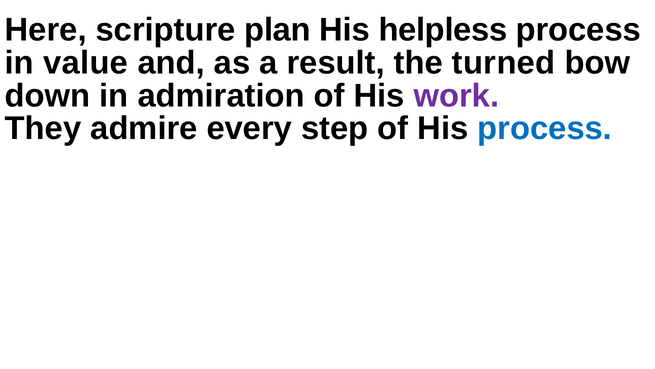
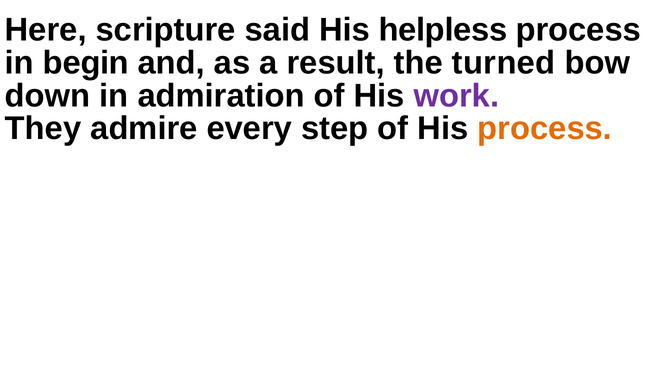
plan: plan -> said (277, 30)
value: value -> begin (86, 63)
process colour: blue -> orange (545, 128)
